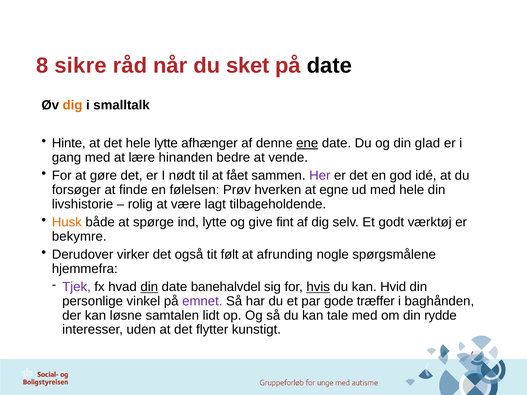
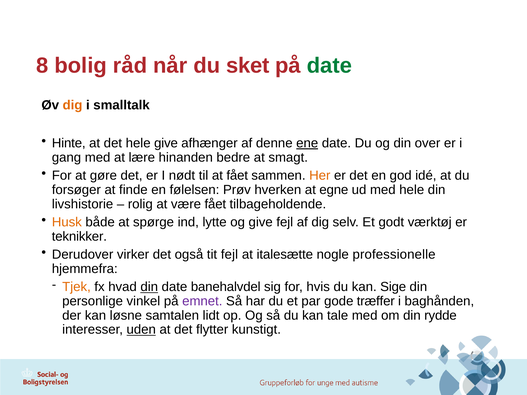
sikre: sikre -> bolig (81, 66)
date colour: black -> green (329, 66)
hele lytte: lytte -> give (166, 143)
glad: glad -> over (428, 143)
vende: vende -> smagt (288, 157)
Her colour: purple -> orange (320, 176)
være lagt: lagt -> fået (215, 204)
give fint: fint -> fejl (285, 222)
bekymre: bekymre -> teknikker (79, 237)
tit følt: følt -> fejl (229, 255)
afrunding: afrunding -> italesætte (285, 255)
spørgsmålene: spørgsmålene -> professionelle (394, 255)
Tjek colour: purple -> orange (76, 287)
hvis underline: present -> none (318, 287)
Hvid: Hvid -> Sige (393, 287)
uden underline: none -> present (141, 330)
